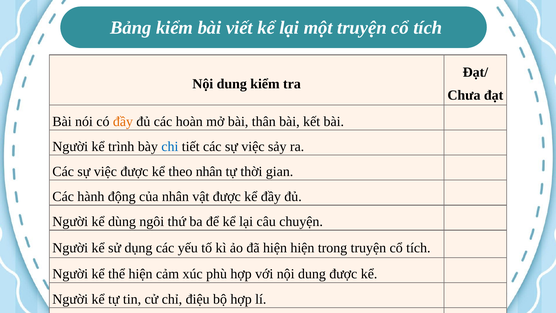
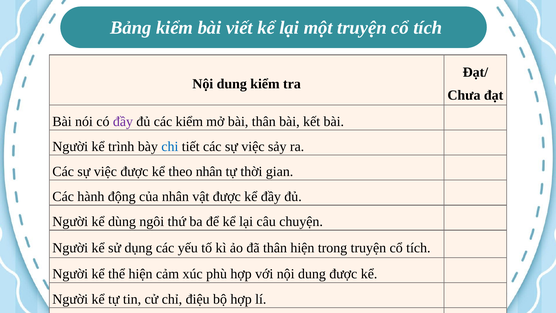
đầy colour: orange -> purple (123, 121)
các hoàn: hoàn -> kiểm (189, 121)
đã hiện: hiện -> thân (275, 248)
